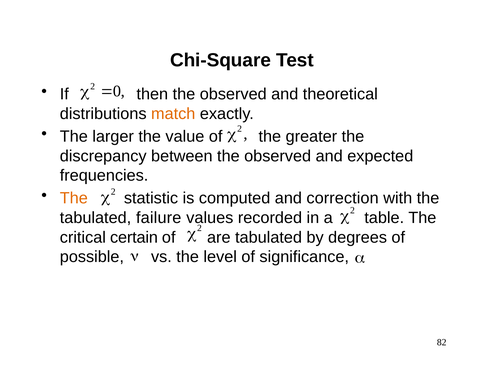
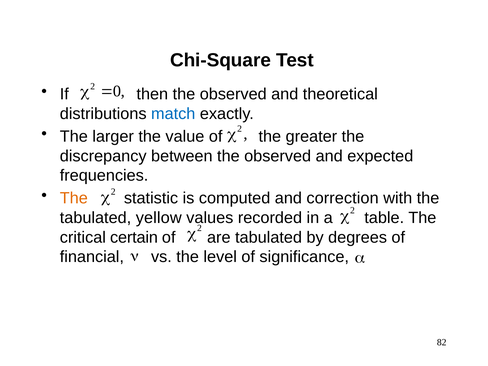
match colour: orange -> blue (173, 114)
failure: failure -> yellow (159, 218)
possible: possible -> financial (92, 257)
